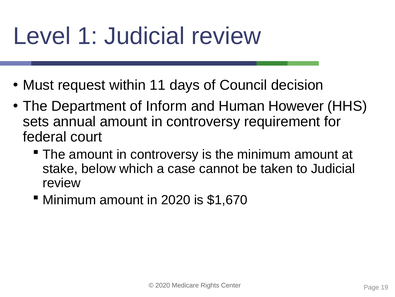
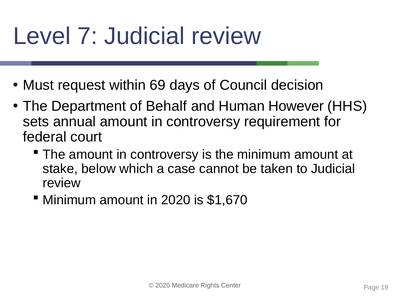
1: 1 -> 7 (87, 36)
11: 11 -> 69 (158, 85)
Inform: Inform -> Behalf (166, 106)
